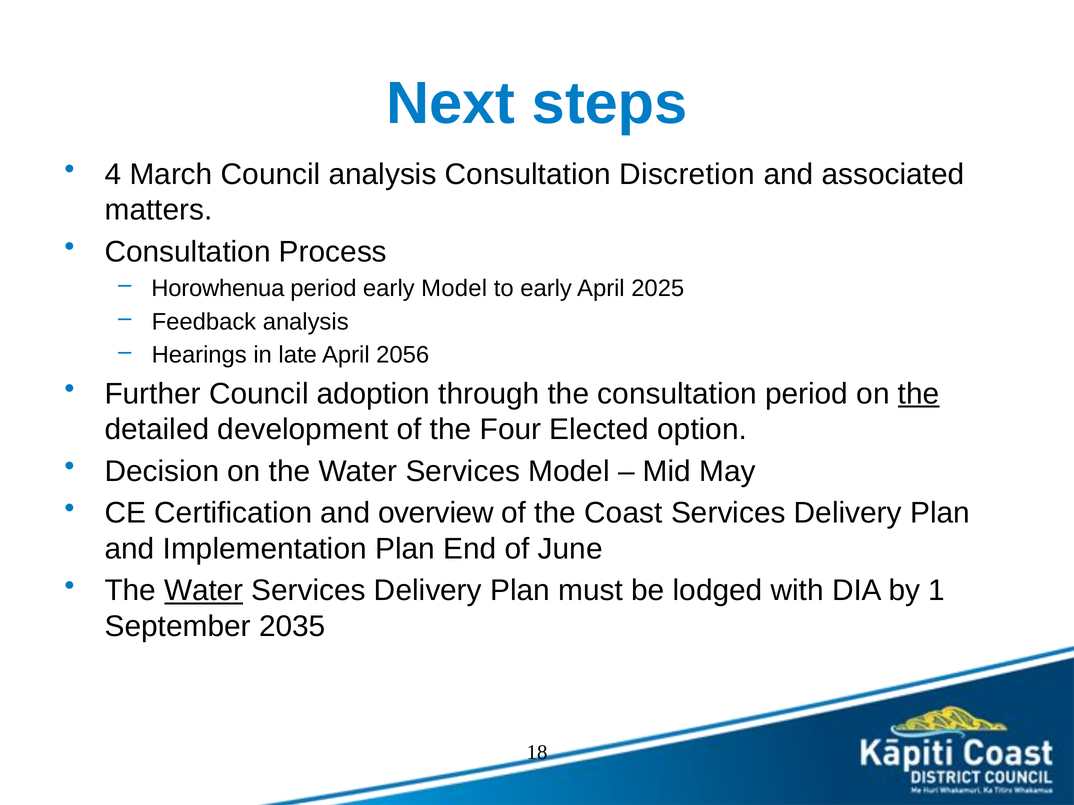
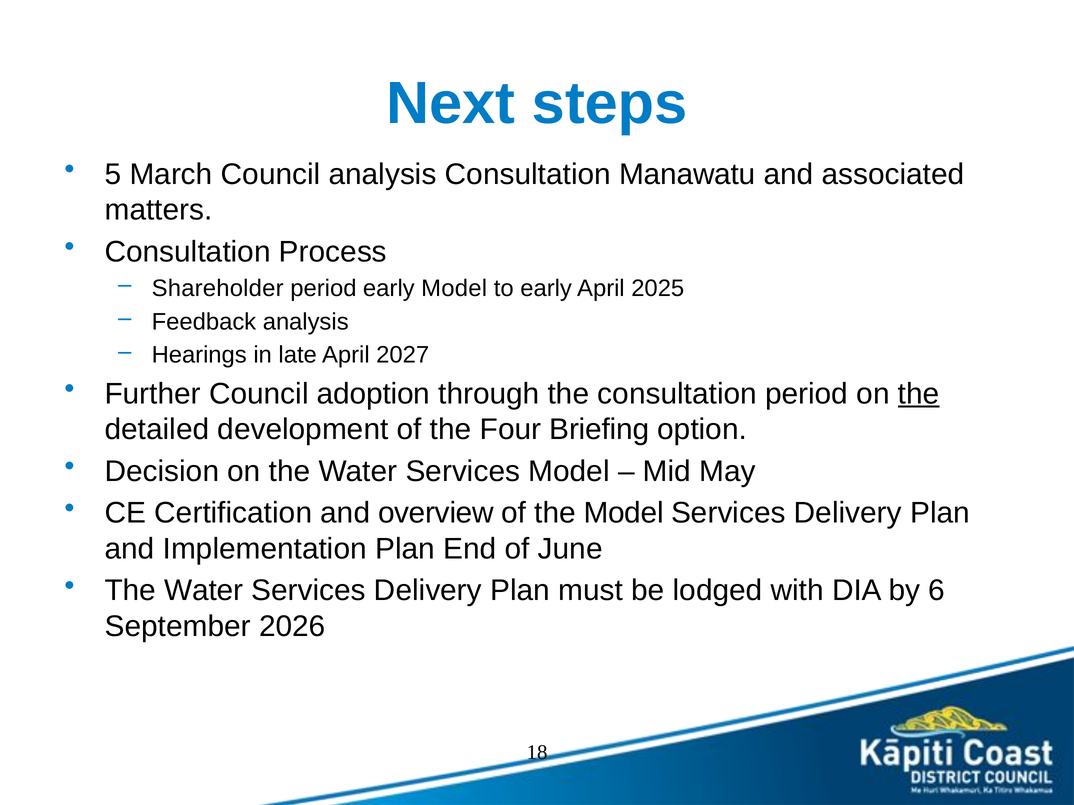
4: 4 -> 5 (113, 174)
Discretion: Discretion -> Manawatu (687, 174)
Horowhenua: Horowhenua -> Shareholder (218, 289)
2056: 2056 -> 2027 (403, 355)
Elected: Elected -> Briefing (599, 430)
the Coast: Coast -> Model (624, 513)
Water underline: present -> none (204, 591)
1: 1 -> 6 (937, 591)
2035: 2035 -> 2026 (292, 627)
